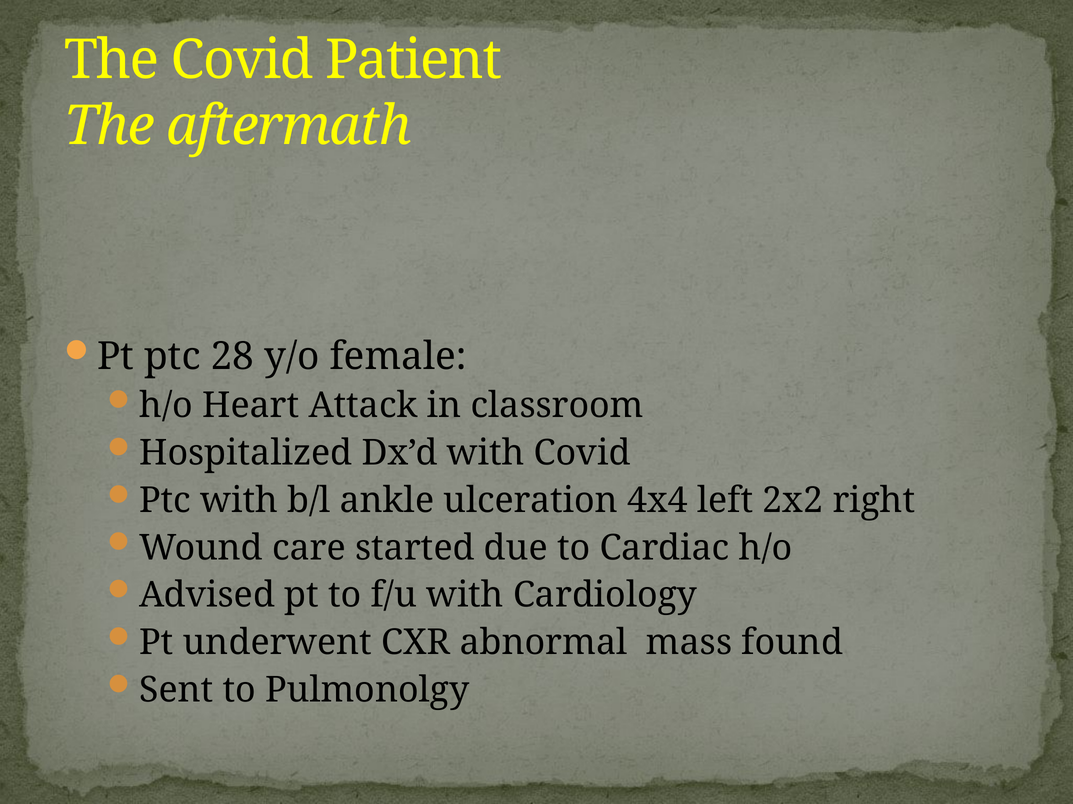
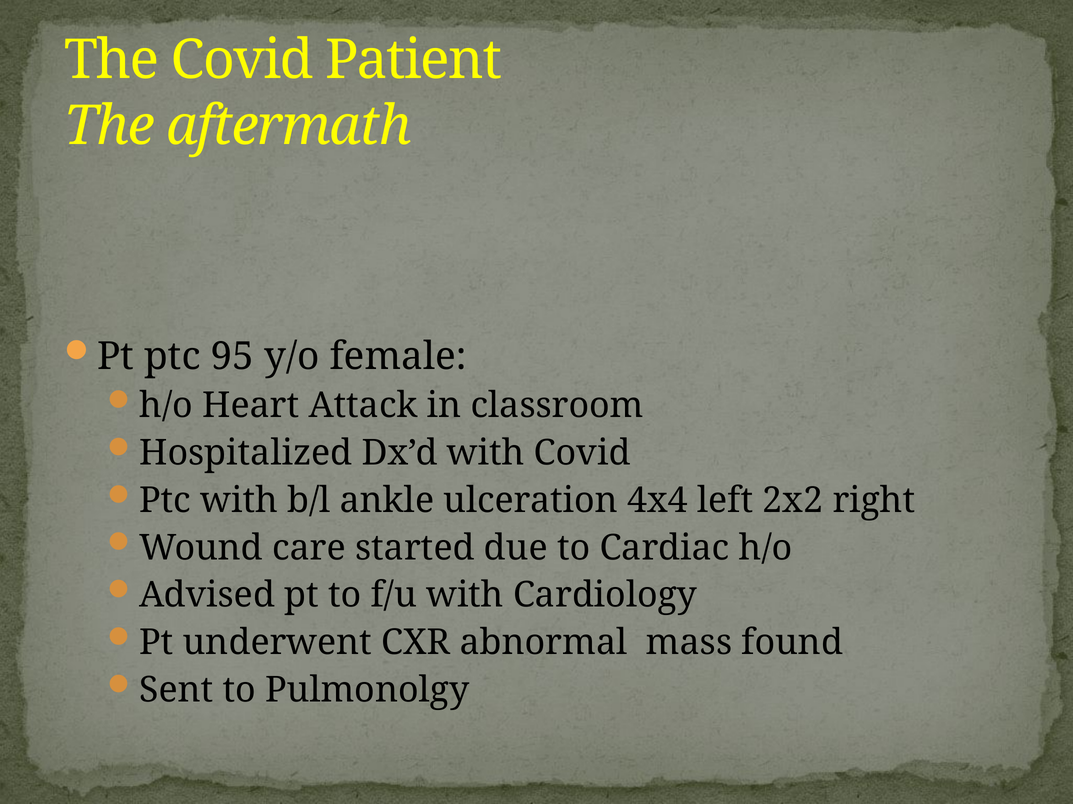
28: 28 -> 95 (232, 357)
